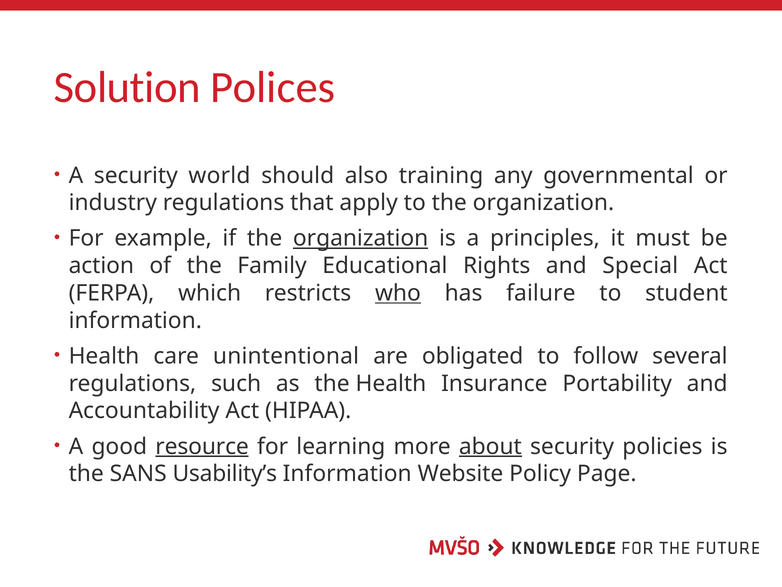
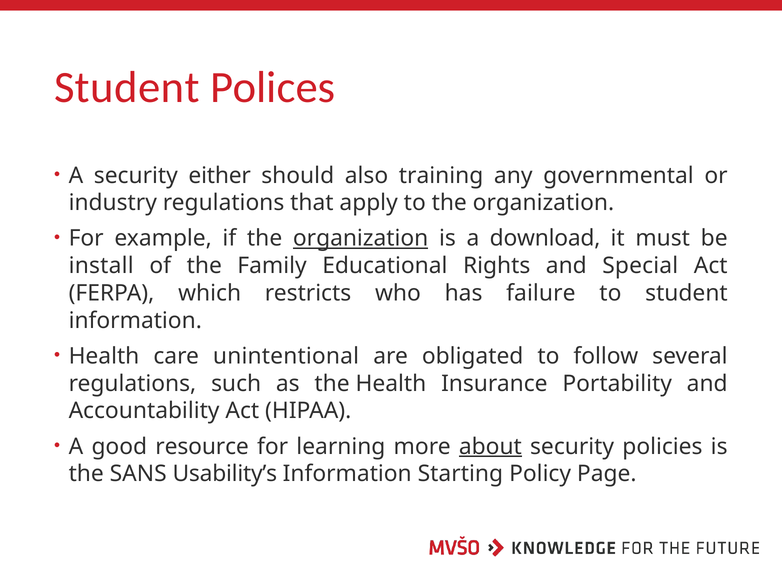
Solution: Solution -> Student (127, 88)
world: world -> either (220, 175)
principles: principles -> download (545, 238)
action: action -> install (101, 266)
who underline: present -> none (398, 293)
resource underline: present -> none (202, 446)
Website: Website -> Starting (460, 473)
